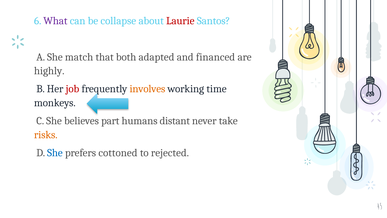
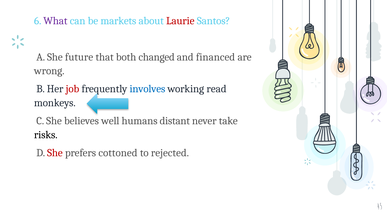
collapse: collapse -> markets (118, 21)
match: match -> future (79, 57)
adapted: adapted -> changed (157, 57)
highly: highly -> wrong (49, 71)
involves colour: orange -> blue (147, 89)
time: time -> read (217, 89)
part: part -> well (110, 121)
risks colour: orange -> black (46, 135)
She colour: blue -> red (55, 153)
